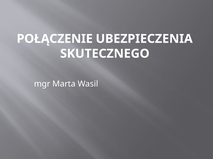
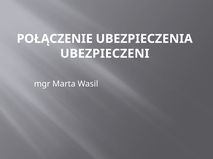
SKUTECZNEGO: SKUTECZNEGO -> UBEZPIECZENI (105, 54)
